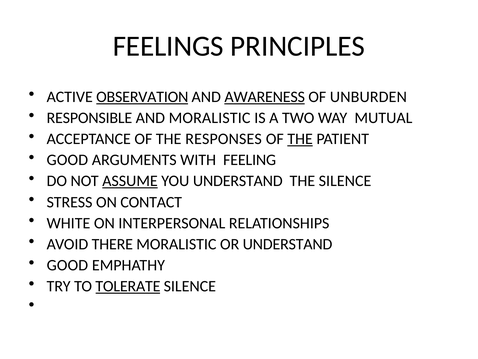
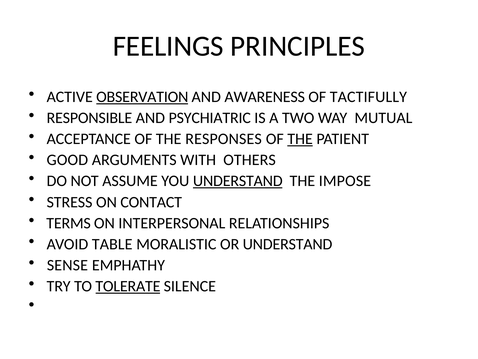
AWARENESS underline: present -> none (265, 97)
UNBURDEN: UNBURDEN -> TACTIFULLY (368, 97)
AND MORALISTIC: MORALISTIC -> PSYCHIATRIC (210, 118)
FEELING: FEELING -> OTHERS (249, 160)
ASSUME underline: present -> none (130, 181)
UNDERSTAND underline: none -> present (238, 181)
THE SILENCE: SILENCE -> IMPOSE (345, 181)
WHITE: WHITE -> TERMS (69, 223)
THERE: THERE -> TABLE (112, 244)
GOOD: GOOD -> SENSE (67, 265)
